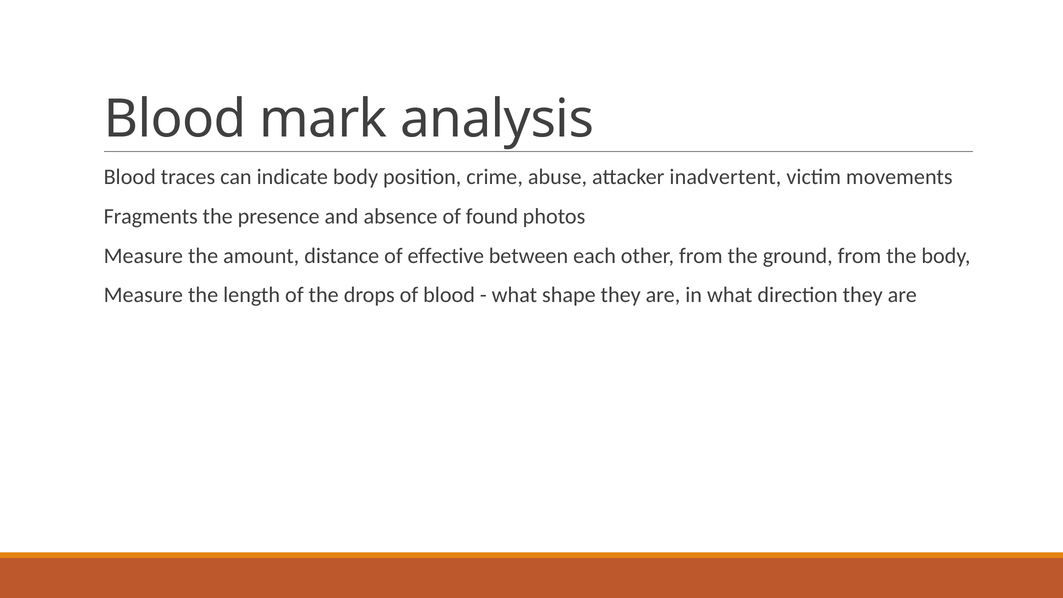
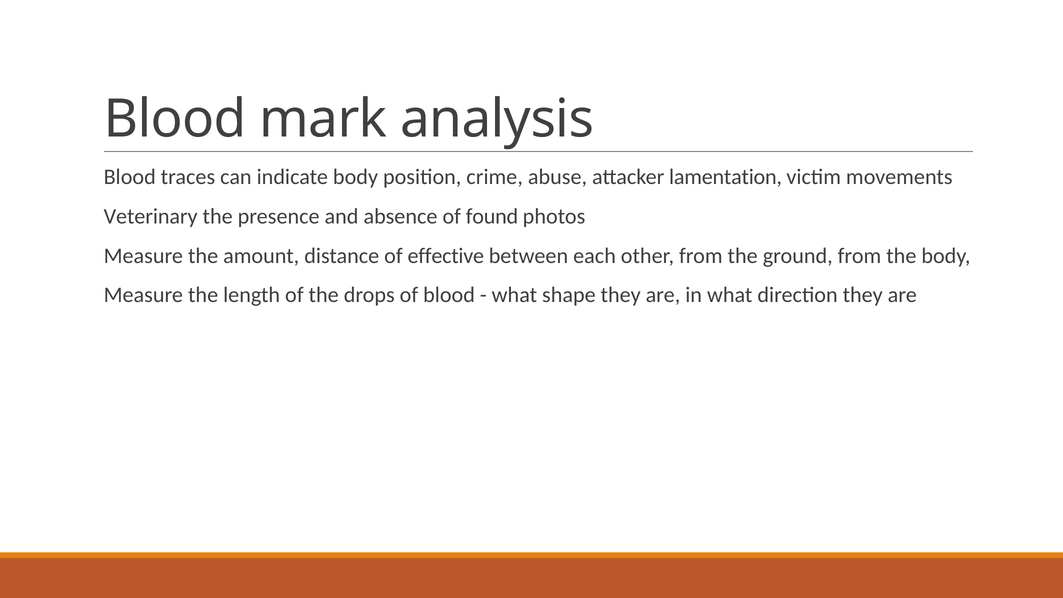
inadvertent: inadvertent -> lamentation (726, 177)
Fragments: Fragments -> Veterinary (151, 216)
